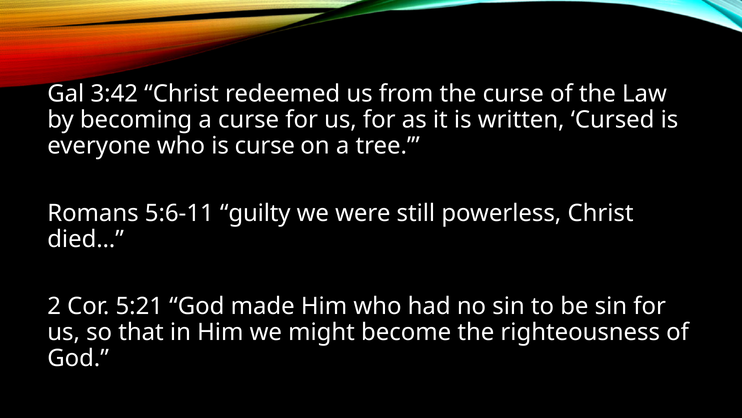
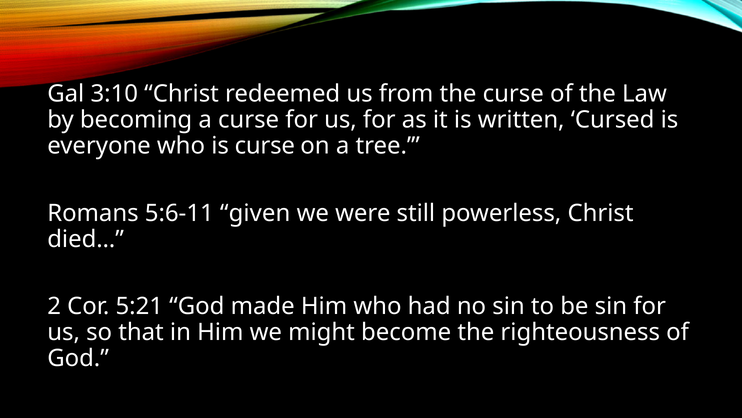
3:42: 3:42 -> 3:10 (114, 94)
guilty: guilty -> given (255, 213)
